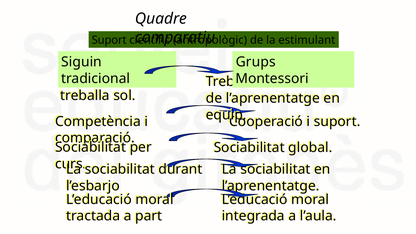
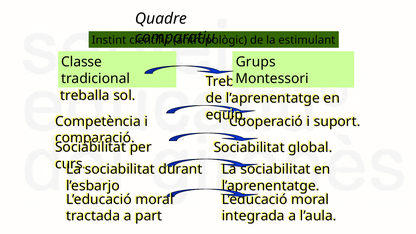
Suport: Suport -> Instint (109, 40)
Siguin: Siguin -> Classe (82, 62)
